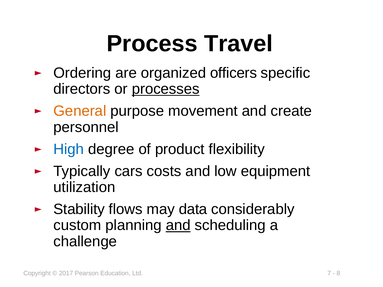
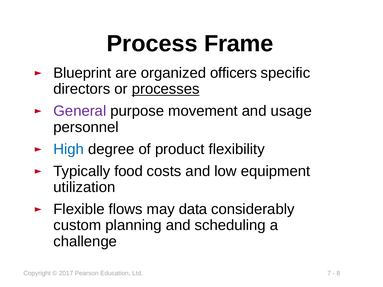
Travel: Travel -> Frame (239, 44)
Ordering: Ordering -> Blueprint (82, 73)
General colour: orange -> purple (80, 111)
create: create -> usage (291, 111)
cars: cars -> food (129, 171)
Stability: Stability -> Flexible (79, 209)
and underline: present -> none (178, 226)
